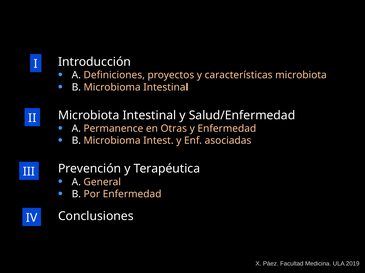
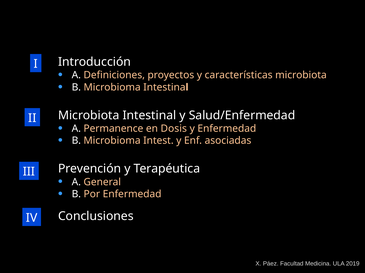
Otras: Otras -> Dosis (174, 129)
